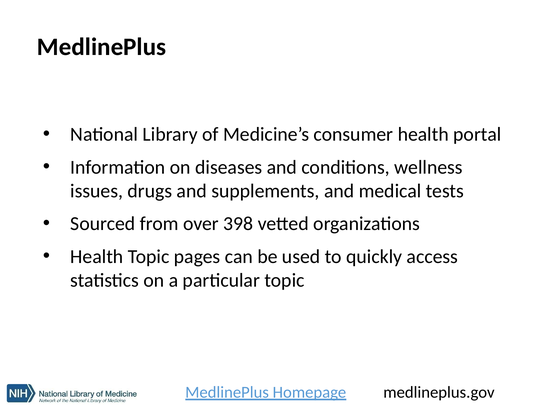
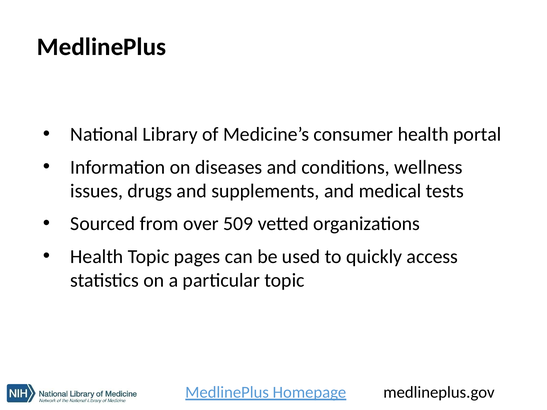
398: 398 -> 509 (238, 224)
